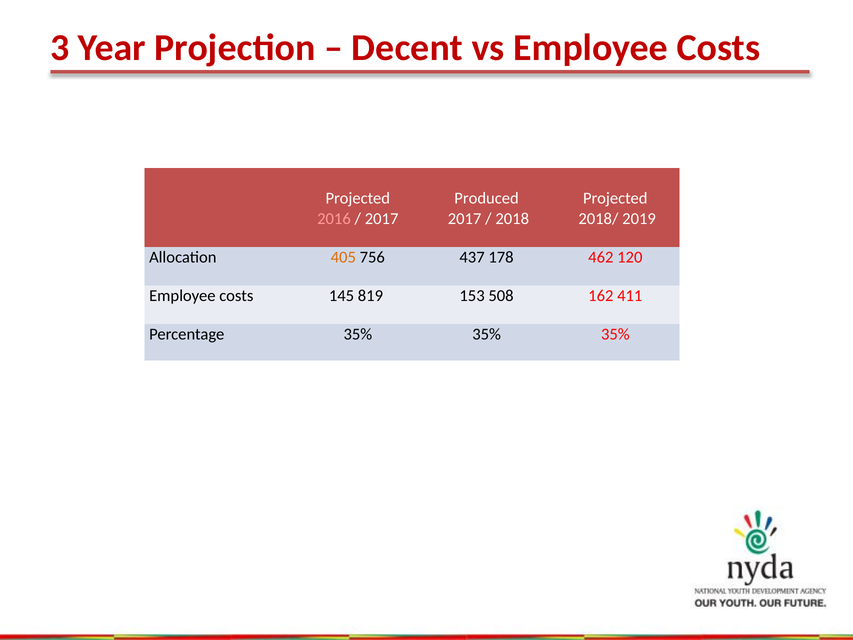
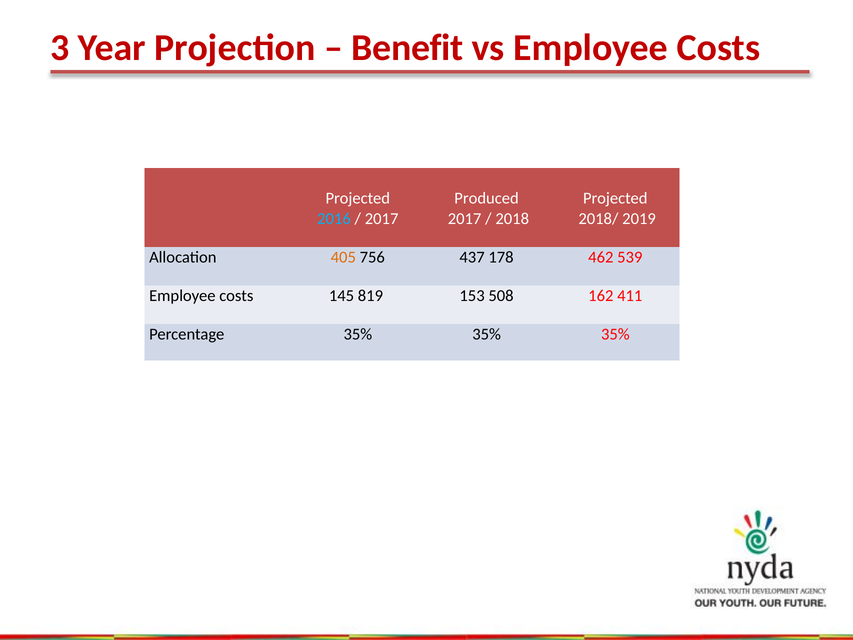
Decent: Decent -> Benefit (407, 48)
2016 colour: pink -> light blue (334, 219)
120: 120 -> 539 (630, 257)
